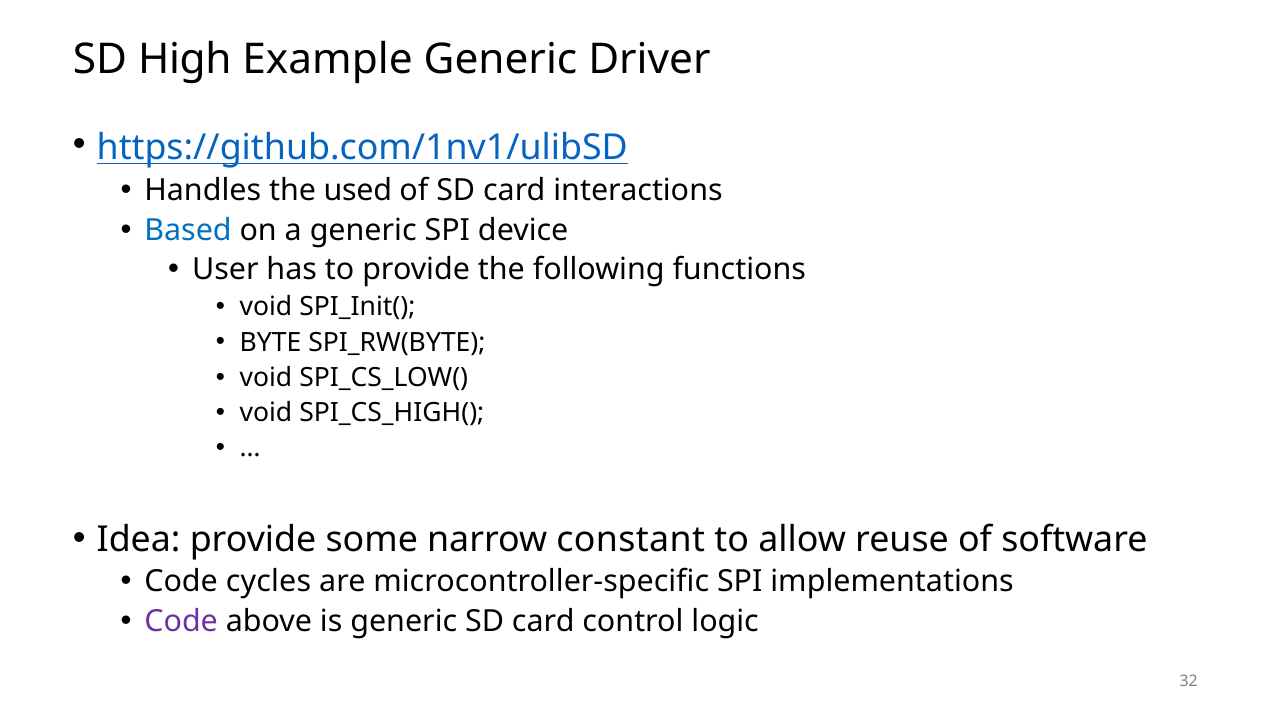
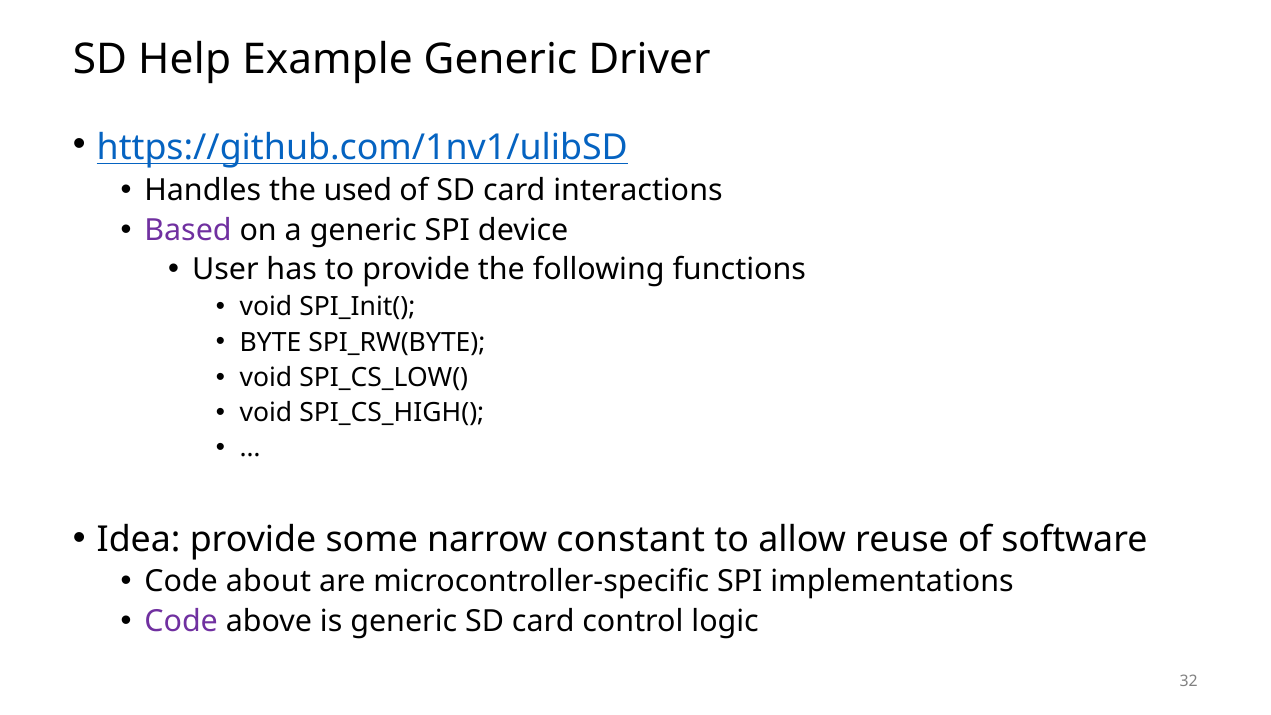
High: High -> Help (185, 59)
Based colour: blue -> purple (188, 230)
cycles: cycles -> about (268, 582)
